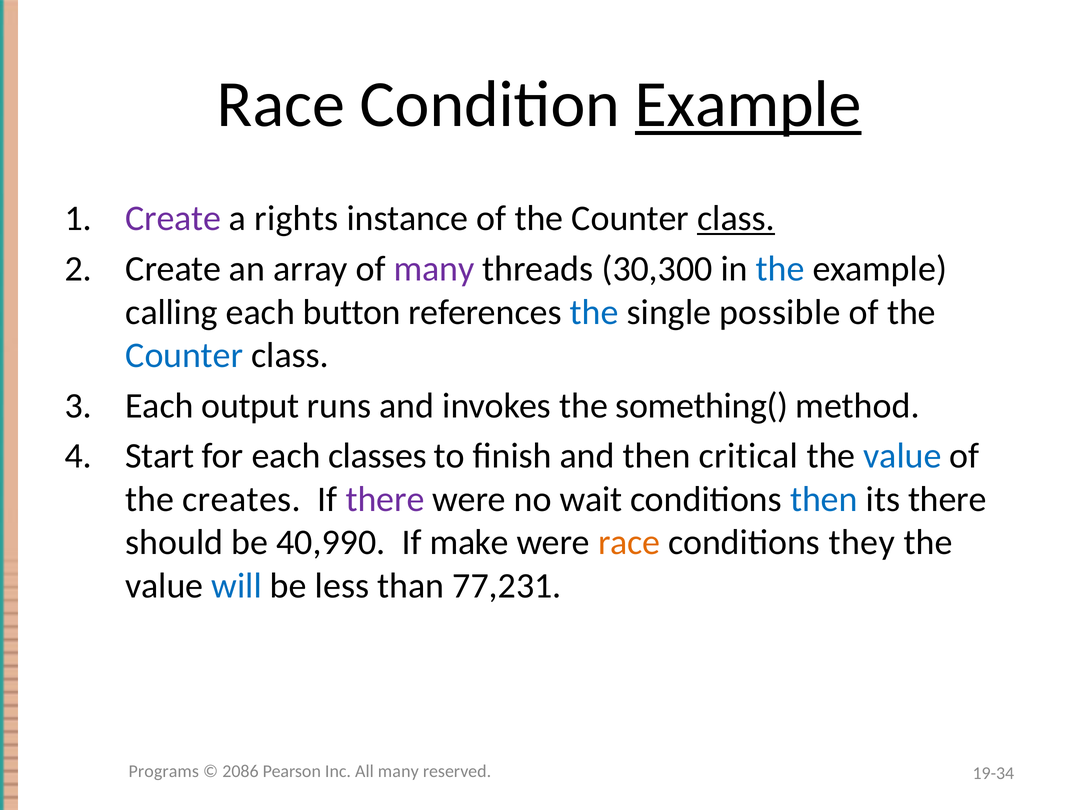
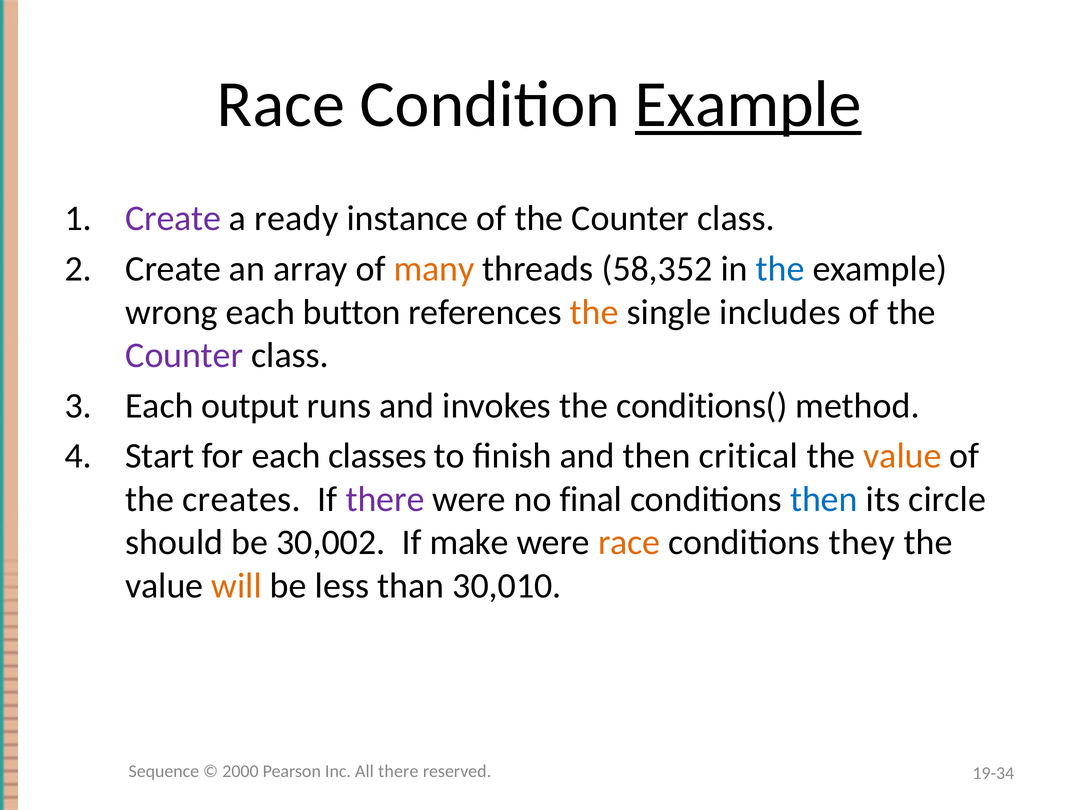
rights: rights -> ready (296, 218)
class underline: present -> none (736, 218)
many colour: purple -> orange (434, 269)
30,300: 30,300 -> 58,352 (657, 269)
calling: calling -> wrong (172, 312)
the colour: blue -> orange (594, 312)
possible: possible -> includes (780, 312)
Counter colour: blue -> purple (184, 355)
something(: something( -> conditions( (702, 405)
value colour: blue -> orange (902, 456)
wait: wait -> final (591, 499)
its there: there -> circle (947, 499)
40,990: 40,990 -> 30,002 (331, 542)
will colour: blue -> orange (237, 585)
77,231: 77,231 -> 30,010 (507, 585)
Programs: Programs -> Sequence (164, 771)
2086: 2086 -> 2000 (240, 771)
All many: many -> there (398, 771)
